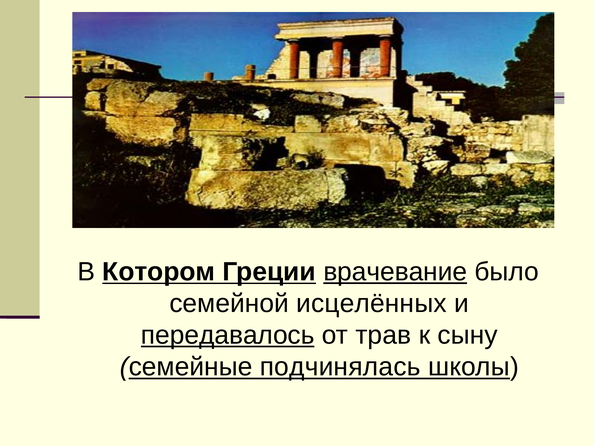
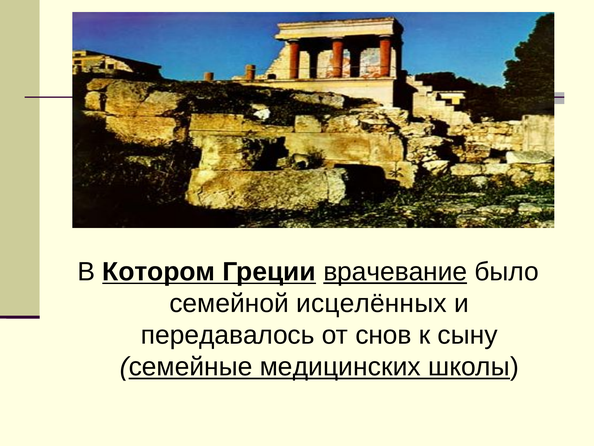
передавалось underline: present -> none (228, 335)
трав: трав -> снов (383, 335)
подчинялась: подчинялась -> медицинских (340, 367)
